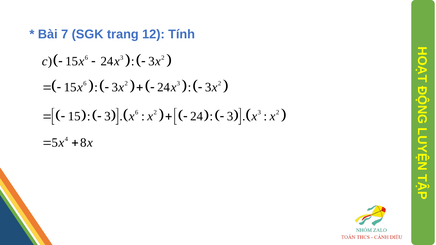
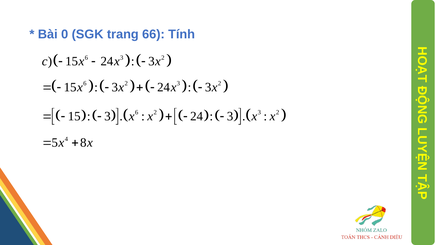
7: 7 -> 0 (65, 34)
12: 12 -> 66 (153, 34)
